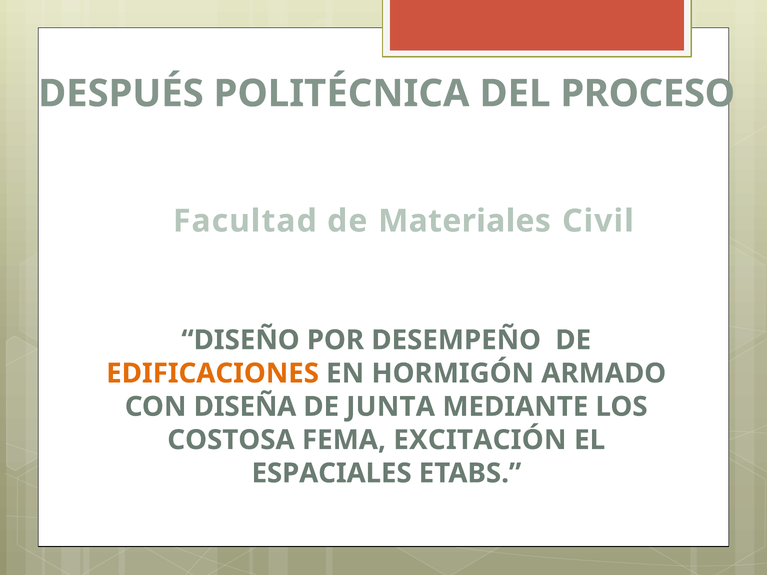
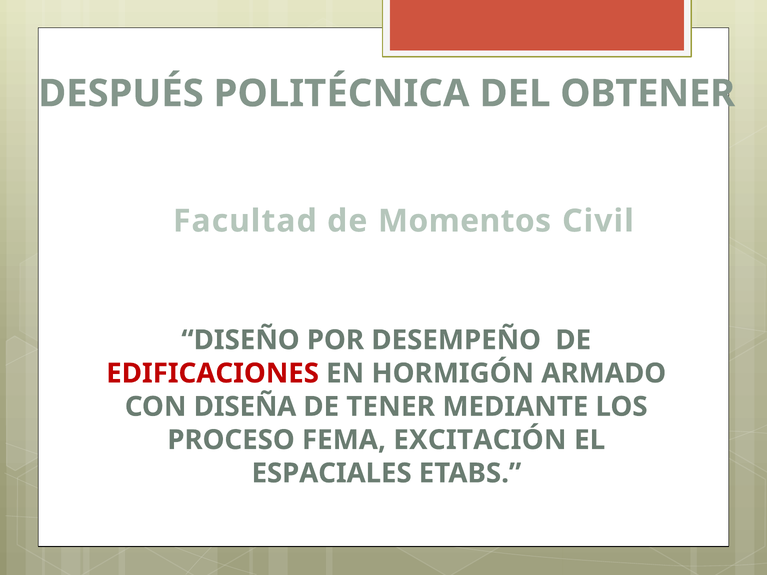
PROCESO: PROCESO -> OBTENER (648, 94)
Materiales: Materiales -> Momentos (465, 221)
EDIFICACIONES colour: orange -> red (213, 374)
JUNTA: JUNTA -> TENER (391, 407)
COSTOSA: COSTOSA -> PROCESO (231, 440)
